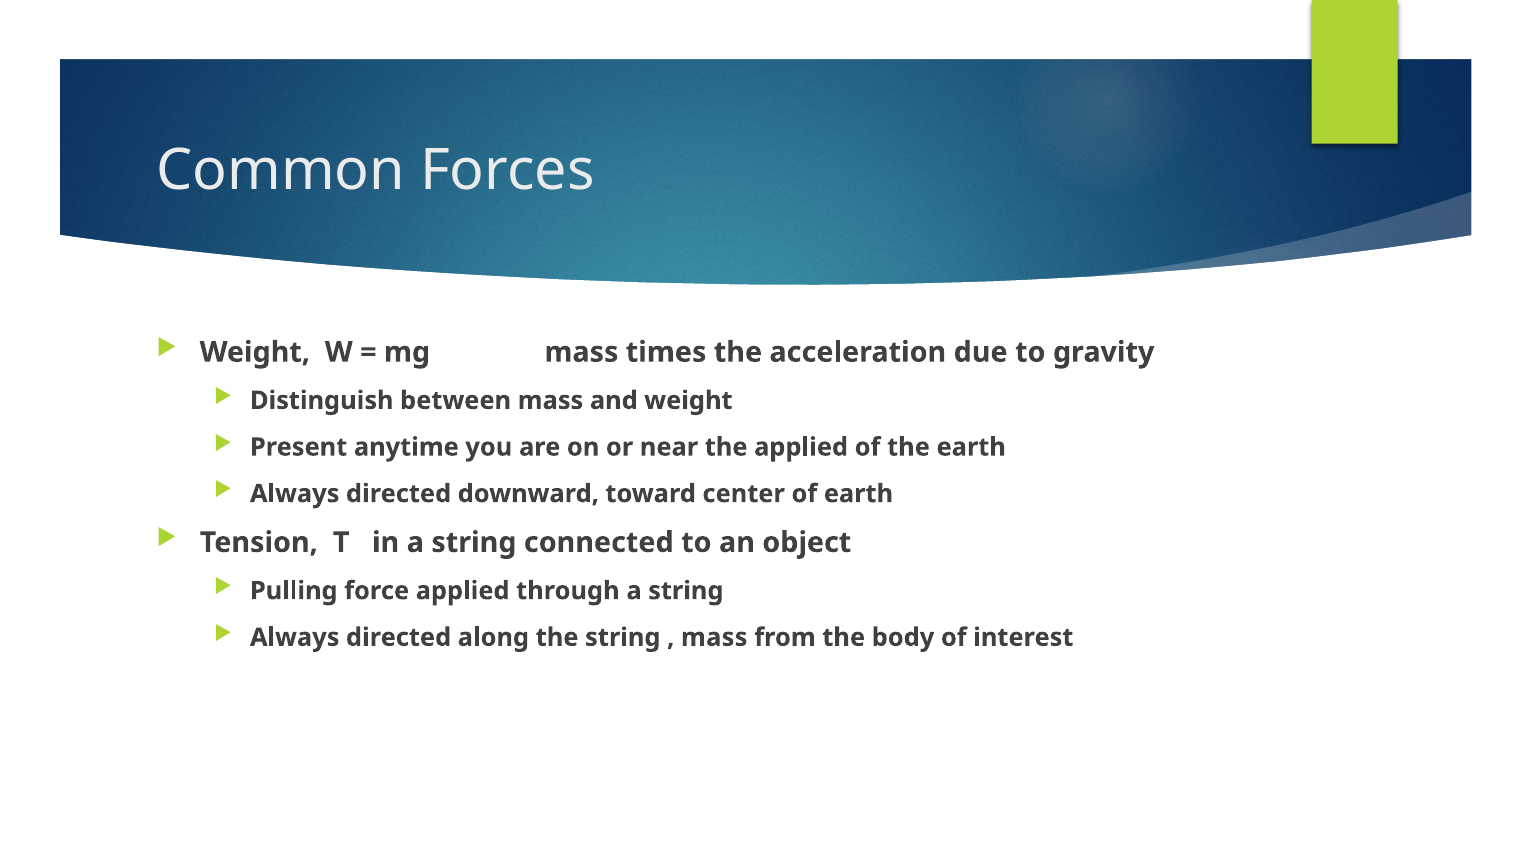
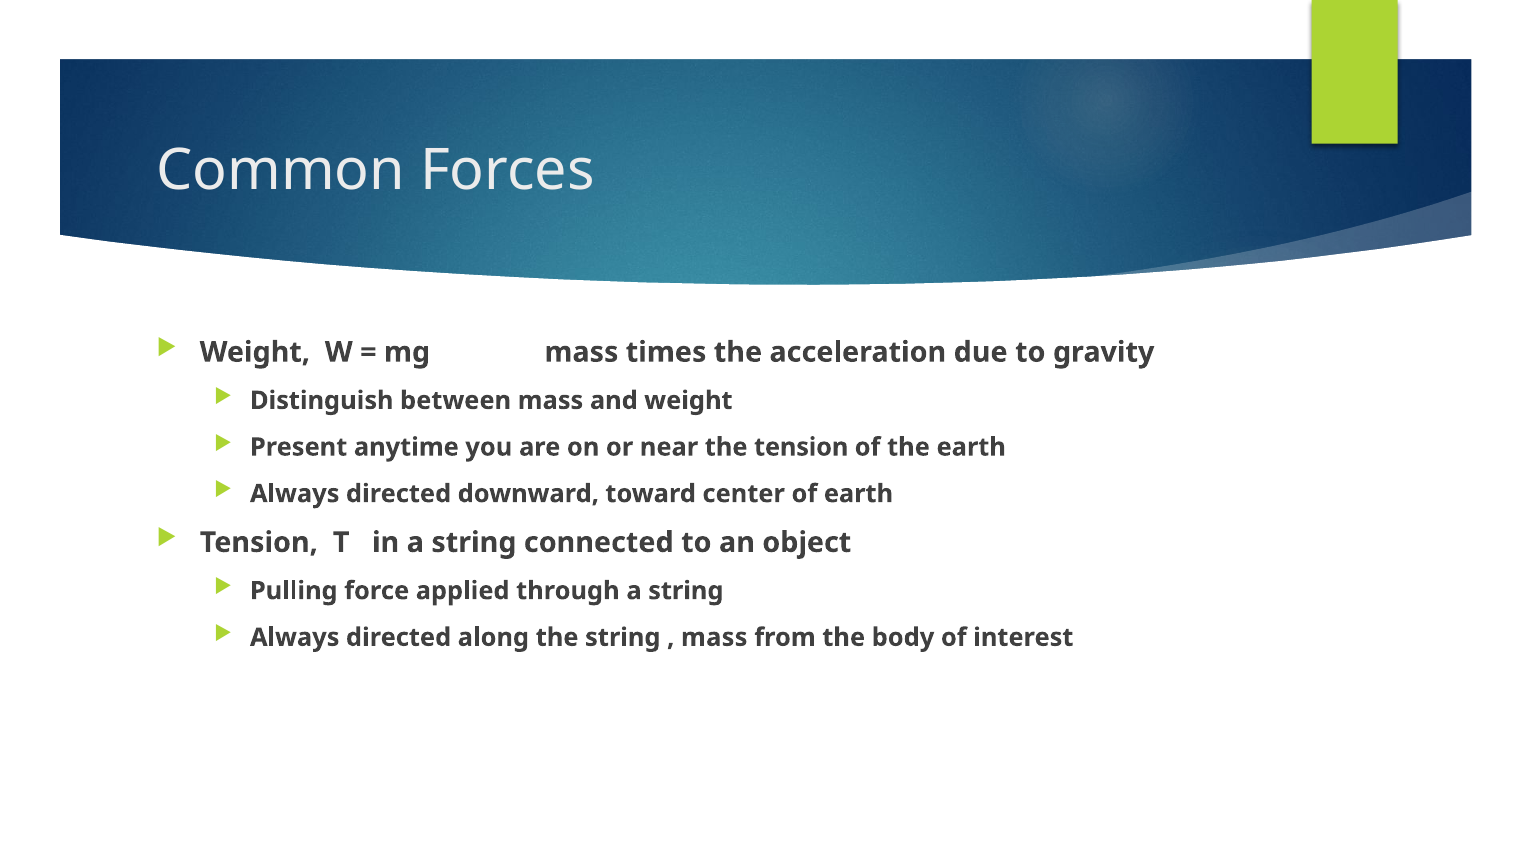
the applied: applied -> tension (801, 447)
